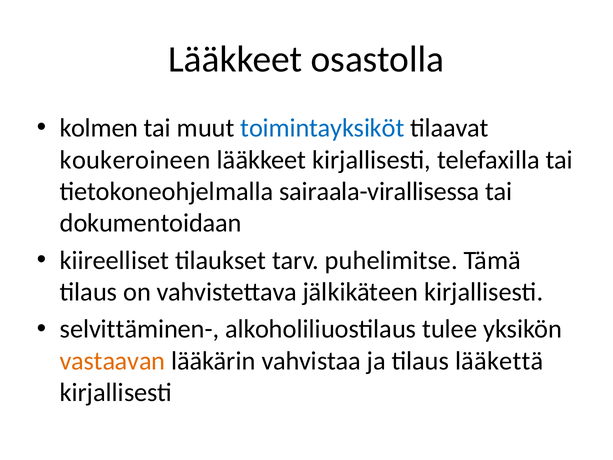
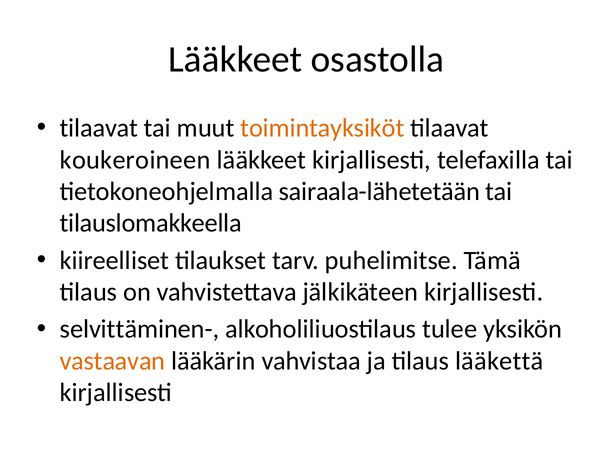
kolmen: kolmen -> tilaavat (99, 128)
toimintayksiköt colour: blue -> orange (322, 128)
sairaala-virallisessa: sairaala-virallisessa -> sairaala-lähetetään (379, 191)
dokumentoidaan: dokumentoidaan -> tilauslomakkeella (151, 223)
